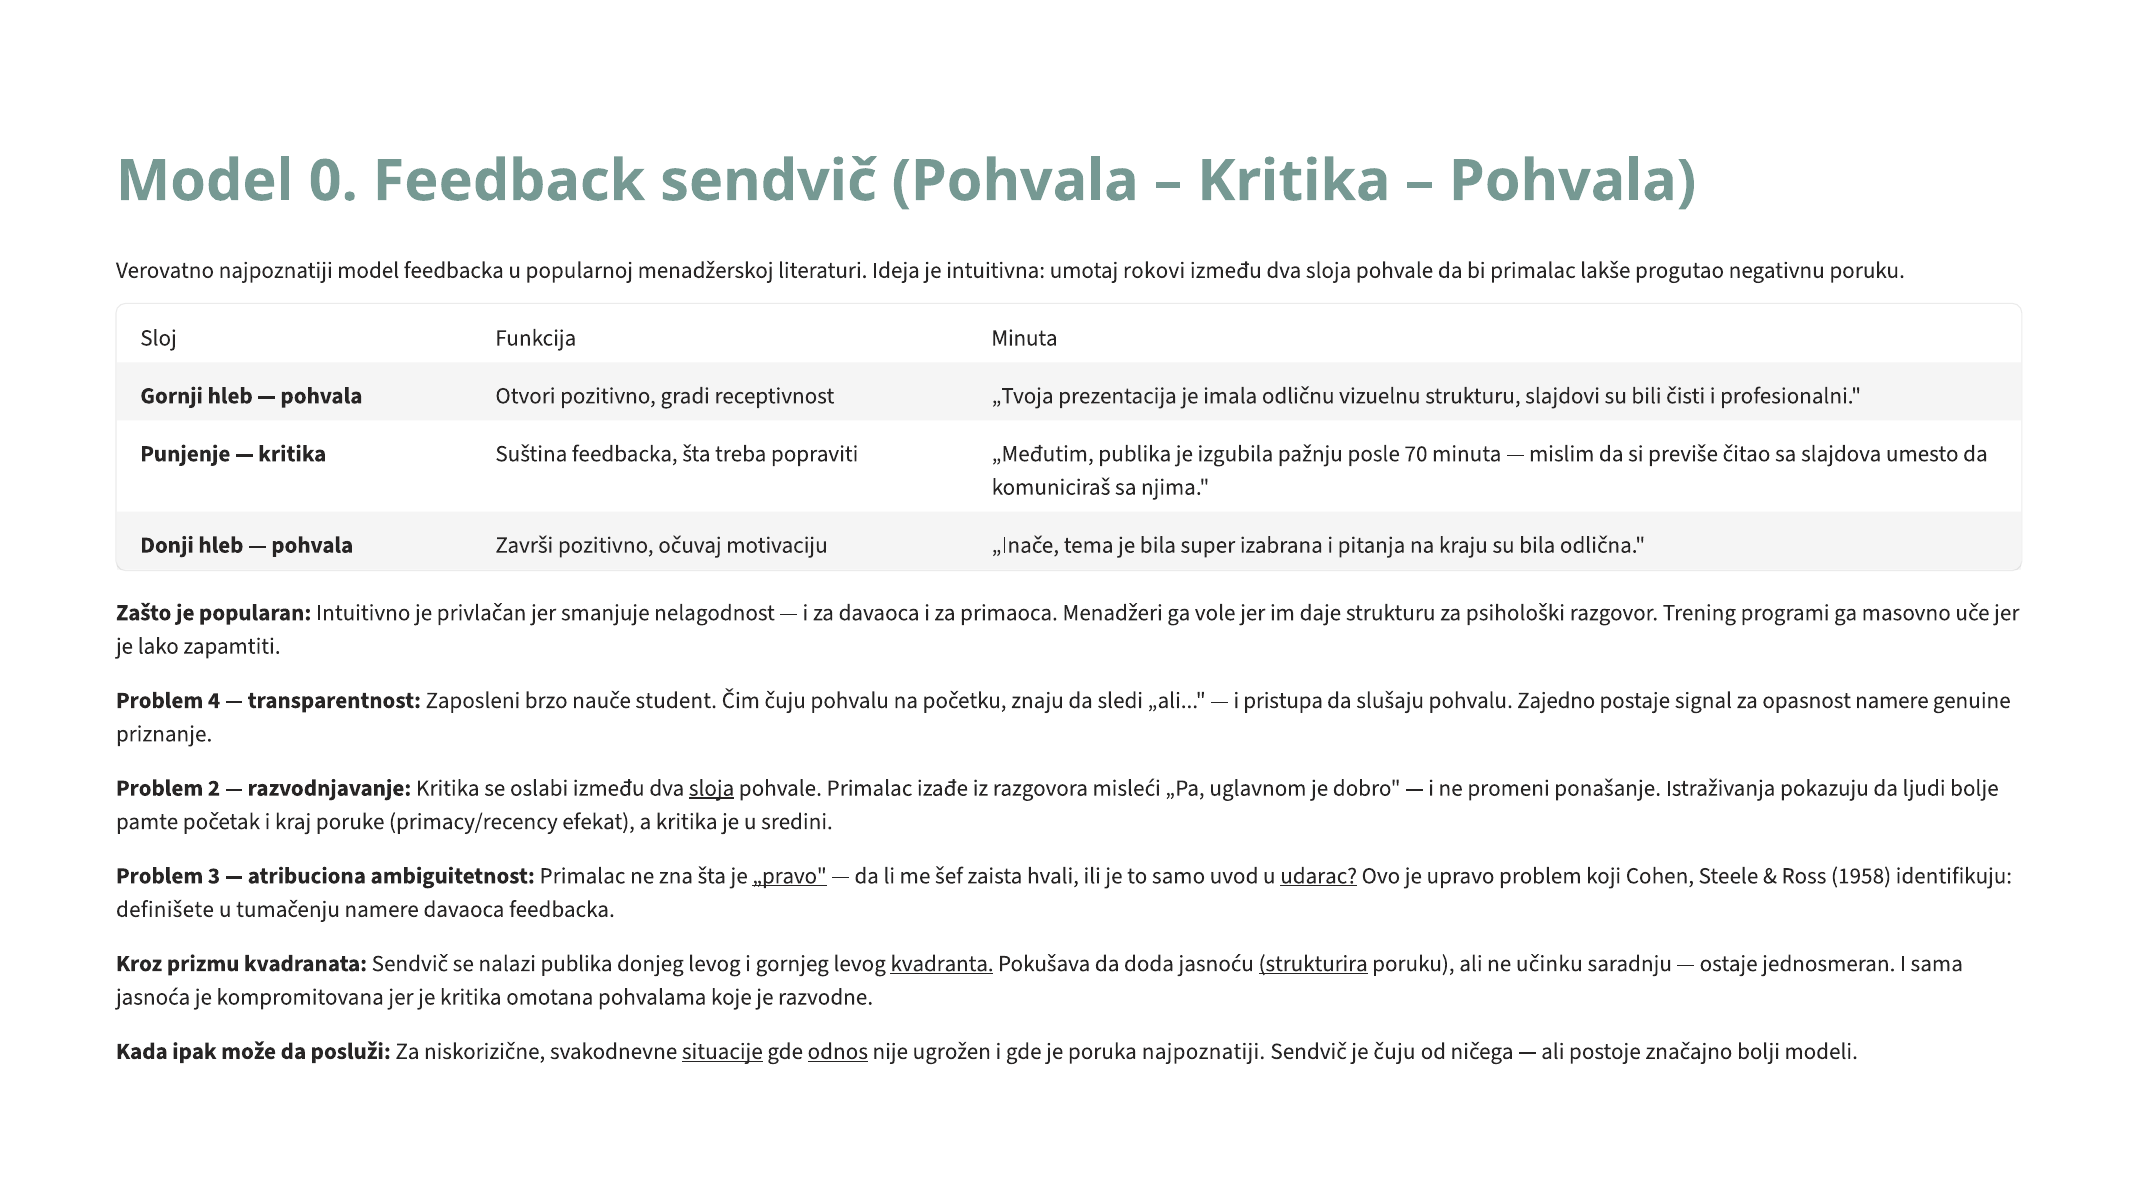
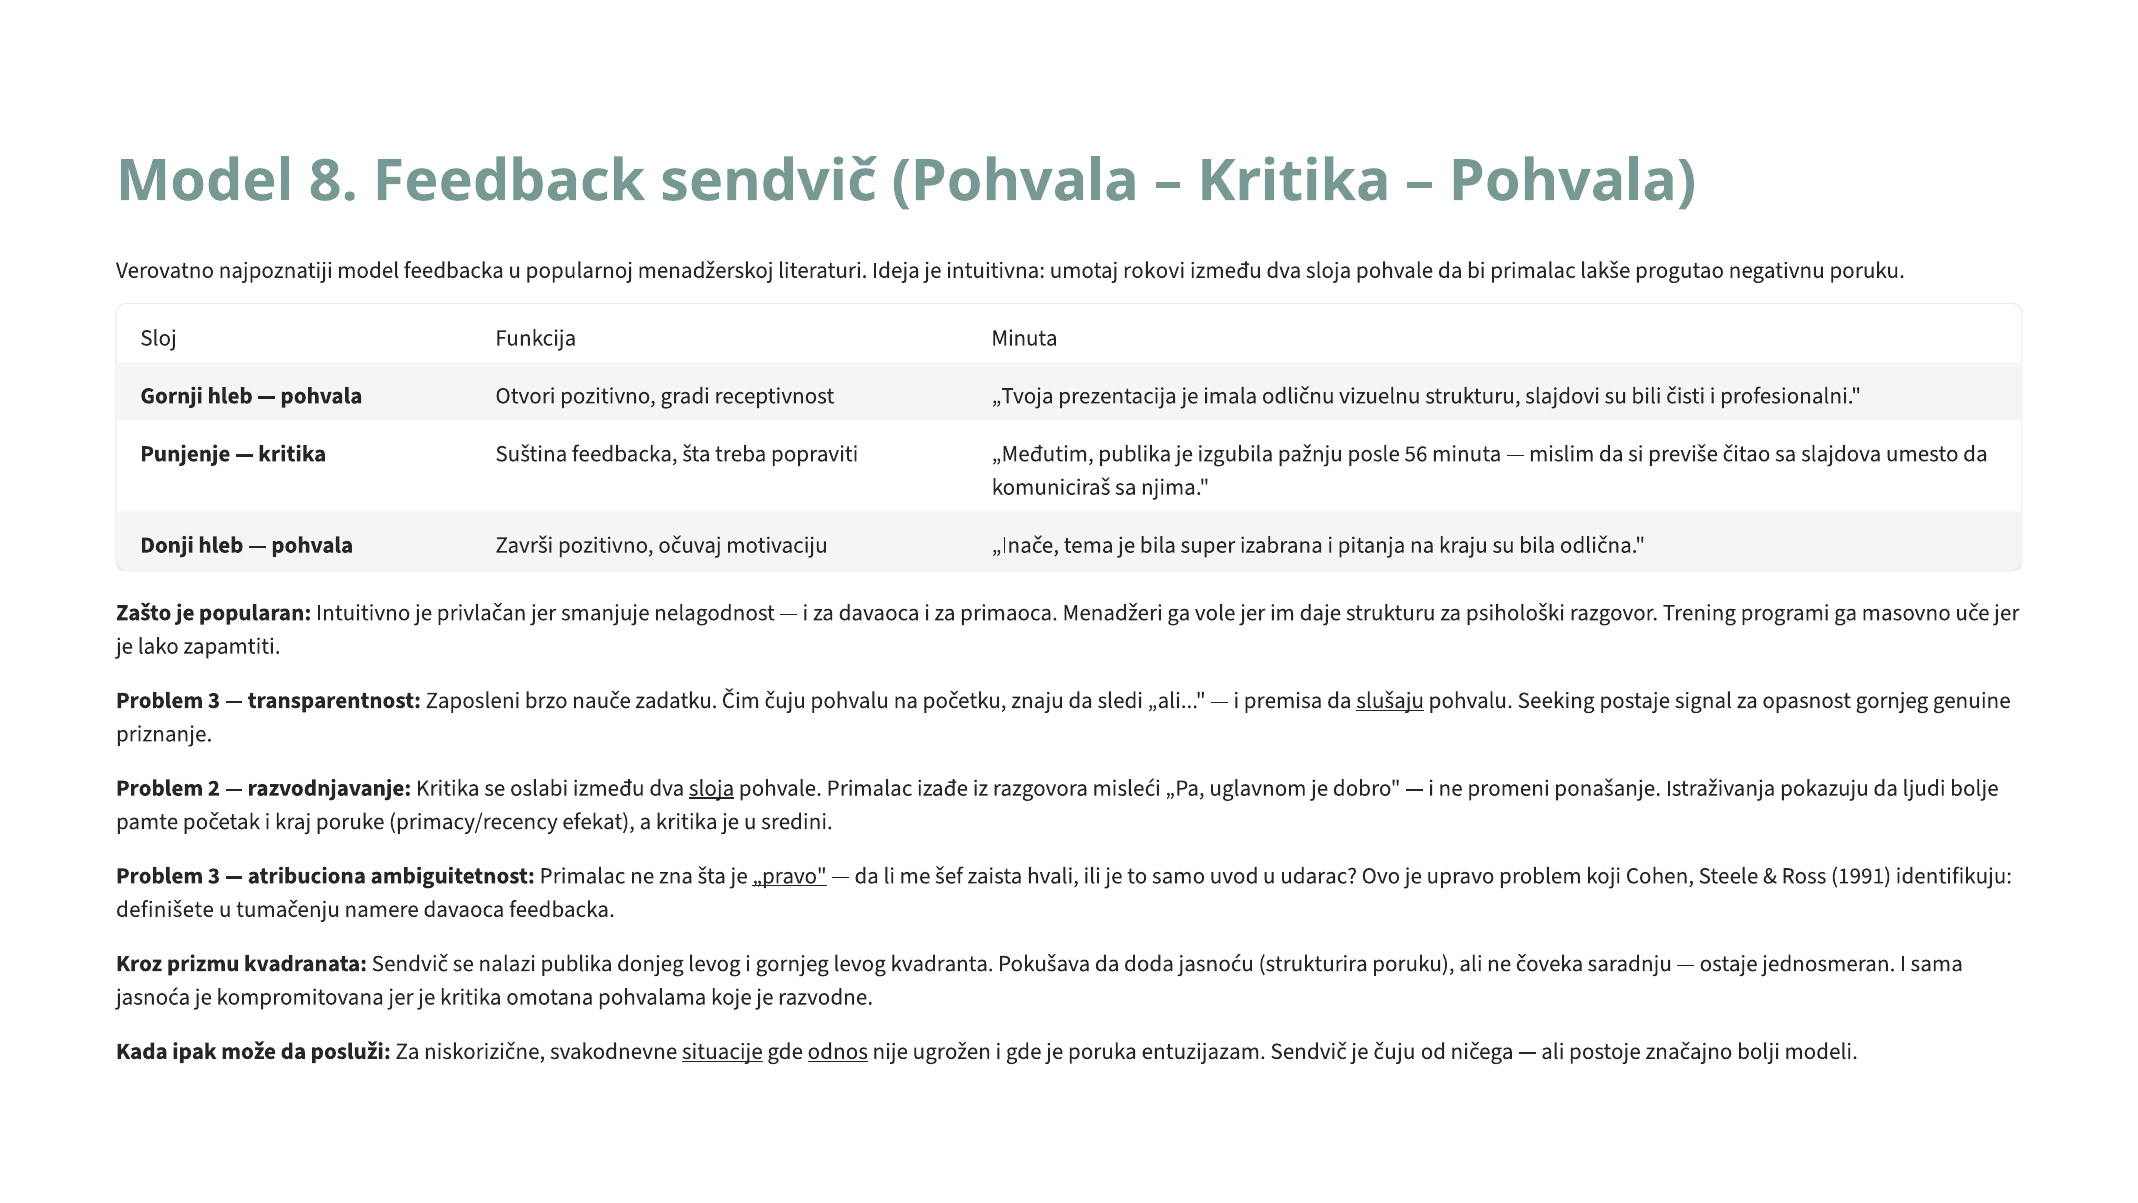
0: 0 -> 8 (333, 181)
70: 70 -> 56 (1416, 454)
4: 4 -> 3 (214, 700)
student: student -> zadatku (676, 700)
pristupa: pristupa -> premisa (1283, 700)
slušaju underline: none -> present (1390, 700)
Zajedno: Zajedno -> Seeking (1556, 700)
opasnost namere: namere -> gornjeg (1892, 700)
udarac underline: present -> none (1319, 876)
1958: 1958 -> 1991 (1861, 876)
kvadranta underline: present -> none (942, 963)
strukturira underline: present -> none (1313, 963)
učinku: učinku -> čoveka (1550, 963)
poruka najpoznatiji: najpoznatiji -> entuzijazam (1204, 1051)
